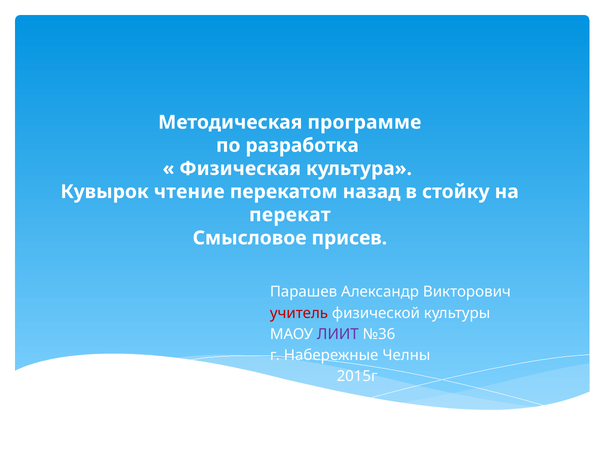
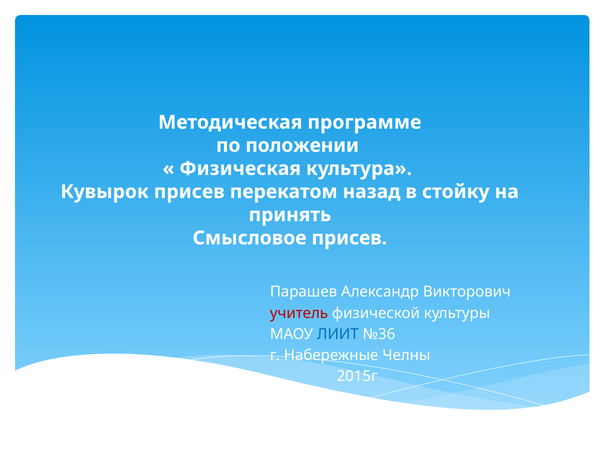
разработка: разработка -> положении (302, 145)
Кувырок чтение: чтение -> присев (189, 192)
перекат: перекат -> принять (290, 215)
ЛИИТ colour: purple -> blue (338, 334)
